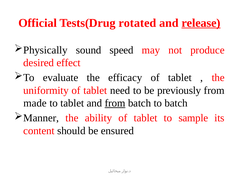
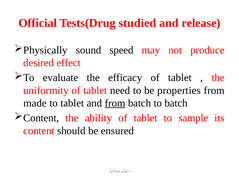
rotated: rotated -> studied (137, 23)
release underline: present -> none (201, 23)
previously: previously -> properties (179, 91)
Manner: Manner -> Content (41, 118)
